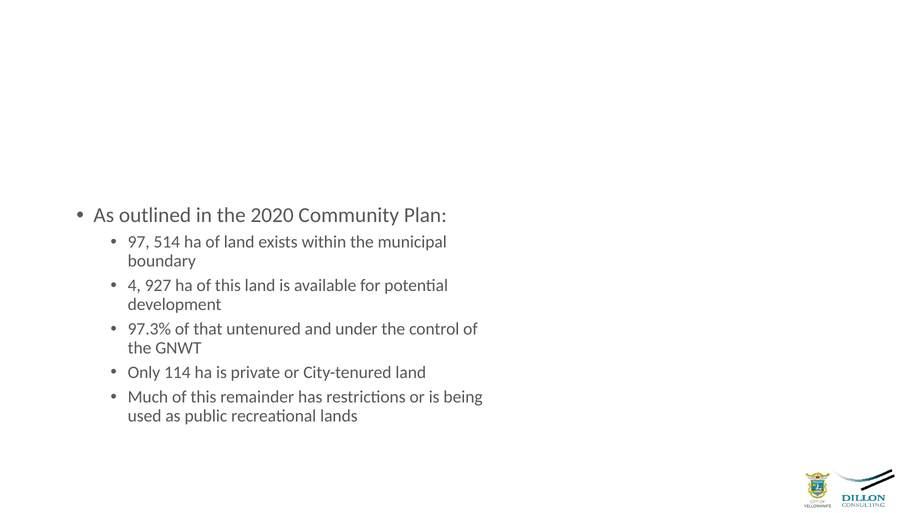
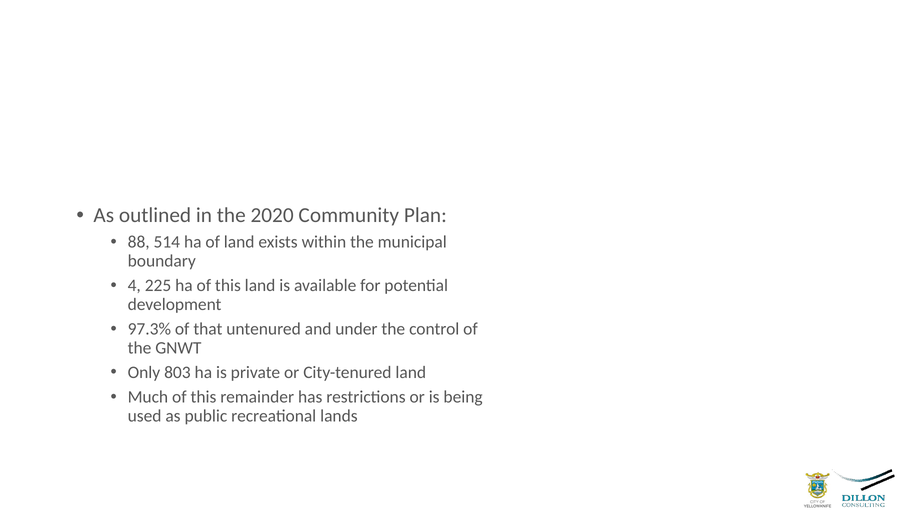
97: 97 -> 88 (139, 242)
927: 927 -> 225 (158, 286)
114: 114 -> 803 (177, 372)
